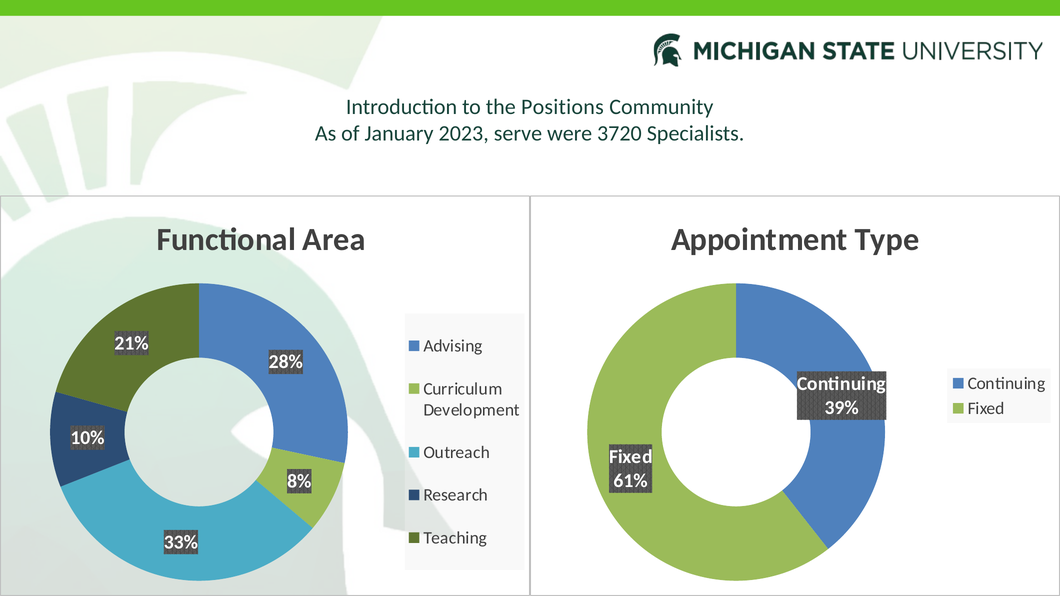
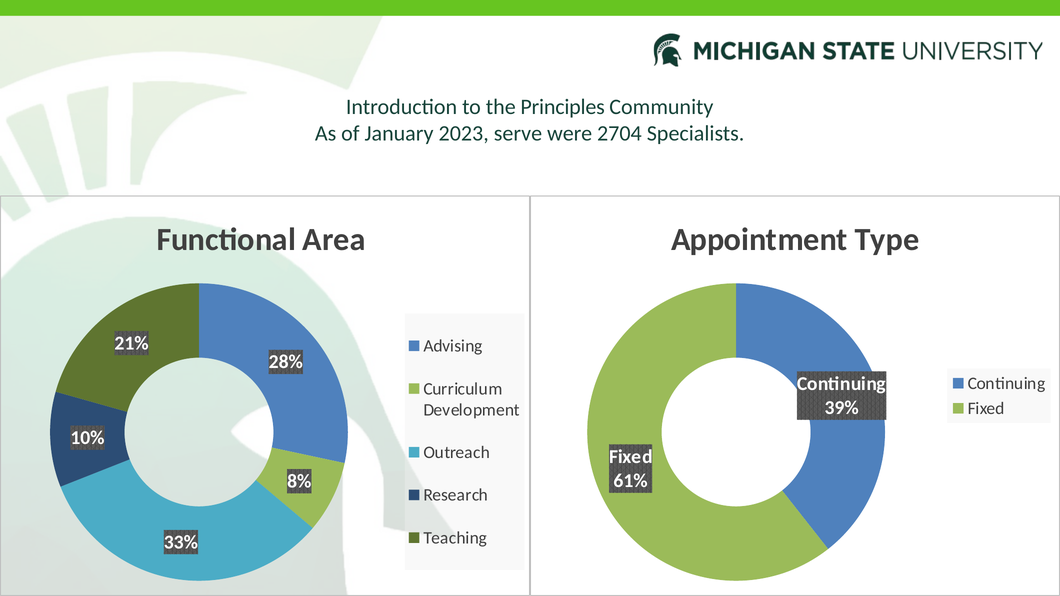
Positions: Positions -> Principles (563, 107)
3720: 3720 -> 2704 (619, 134)
